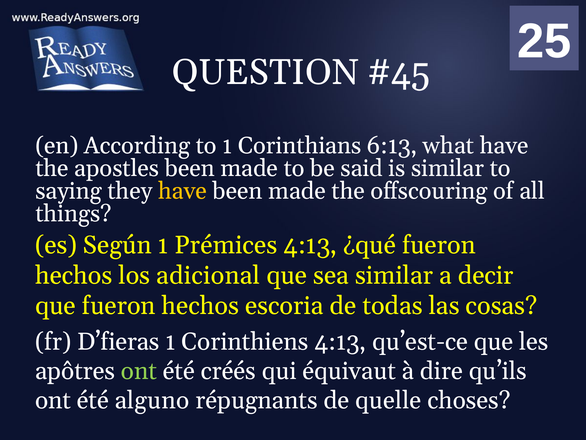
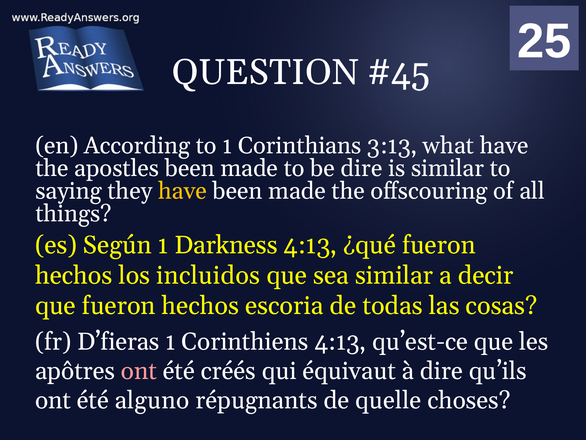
6:13: 6:13 -> 3:13 (392, 146)
be said: said -> dire (362, 168)
Prémices: Prémices -> Darkness (226, 245)
adicional: adicional -> incluidos (208, 275)
ont colour: light green -> pink (139, 371)
